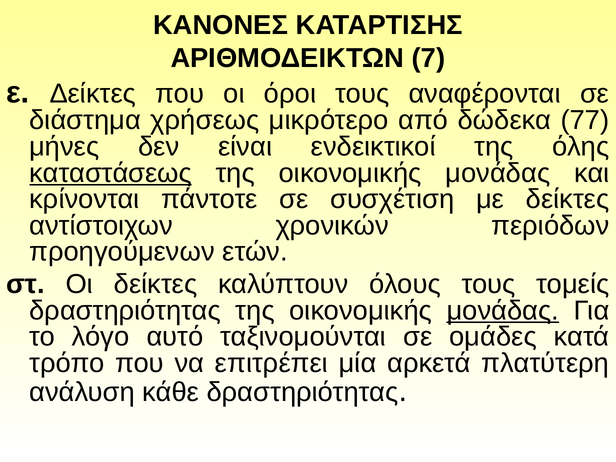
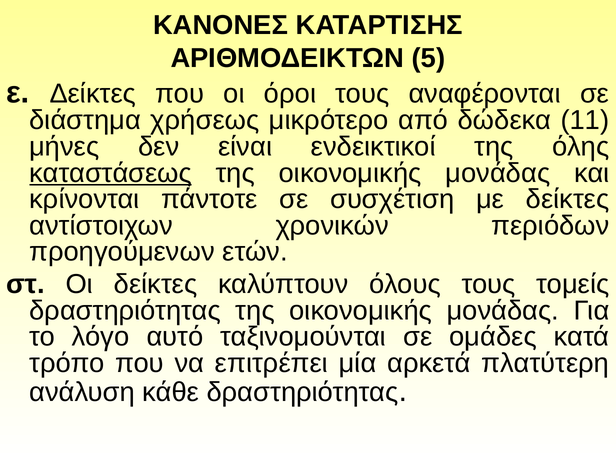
7: 7 -> 5 (429, 58)
77: 77 -> 11 (585, 120)
μονάδας underline: present -> none (503, 311)
